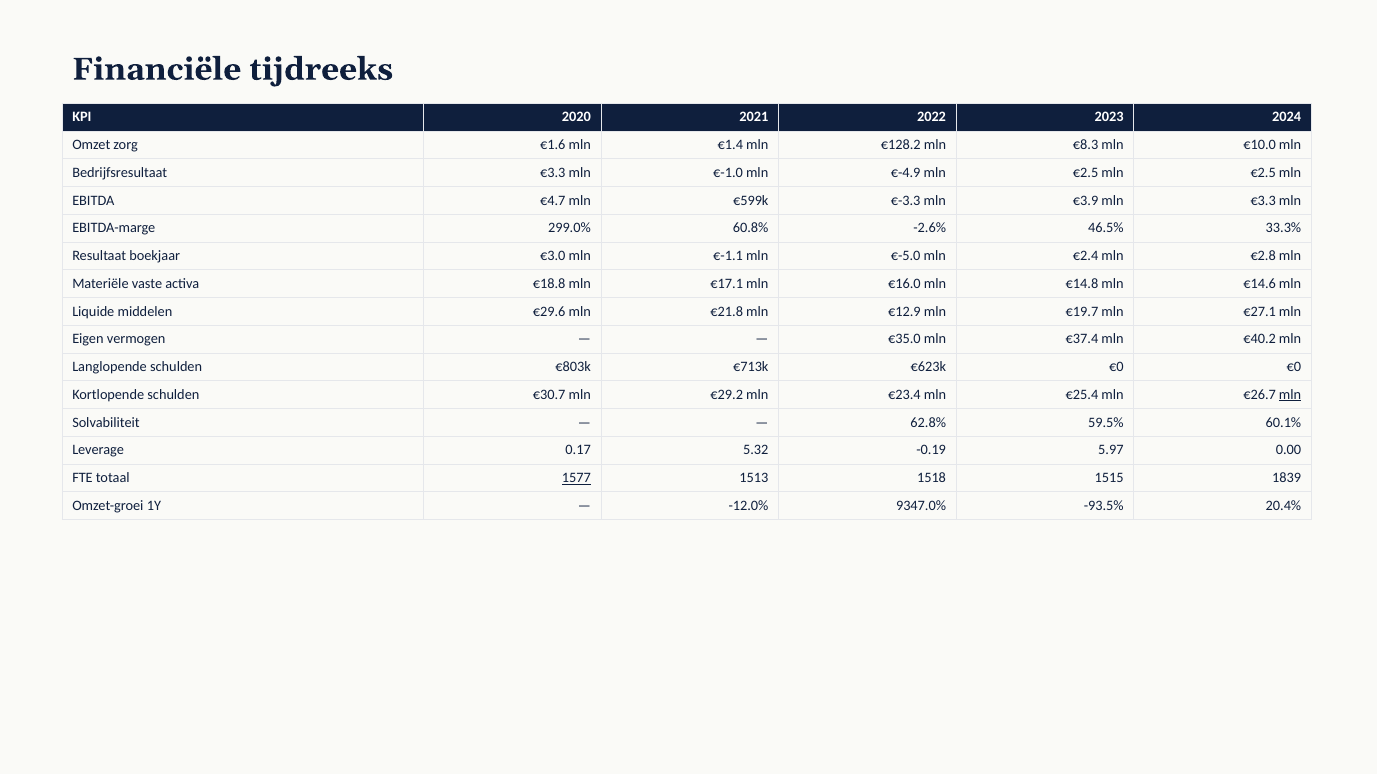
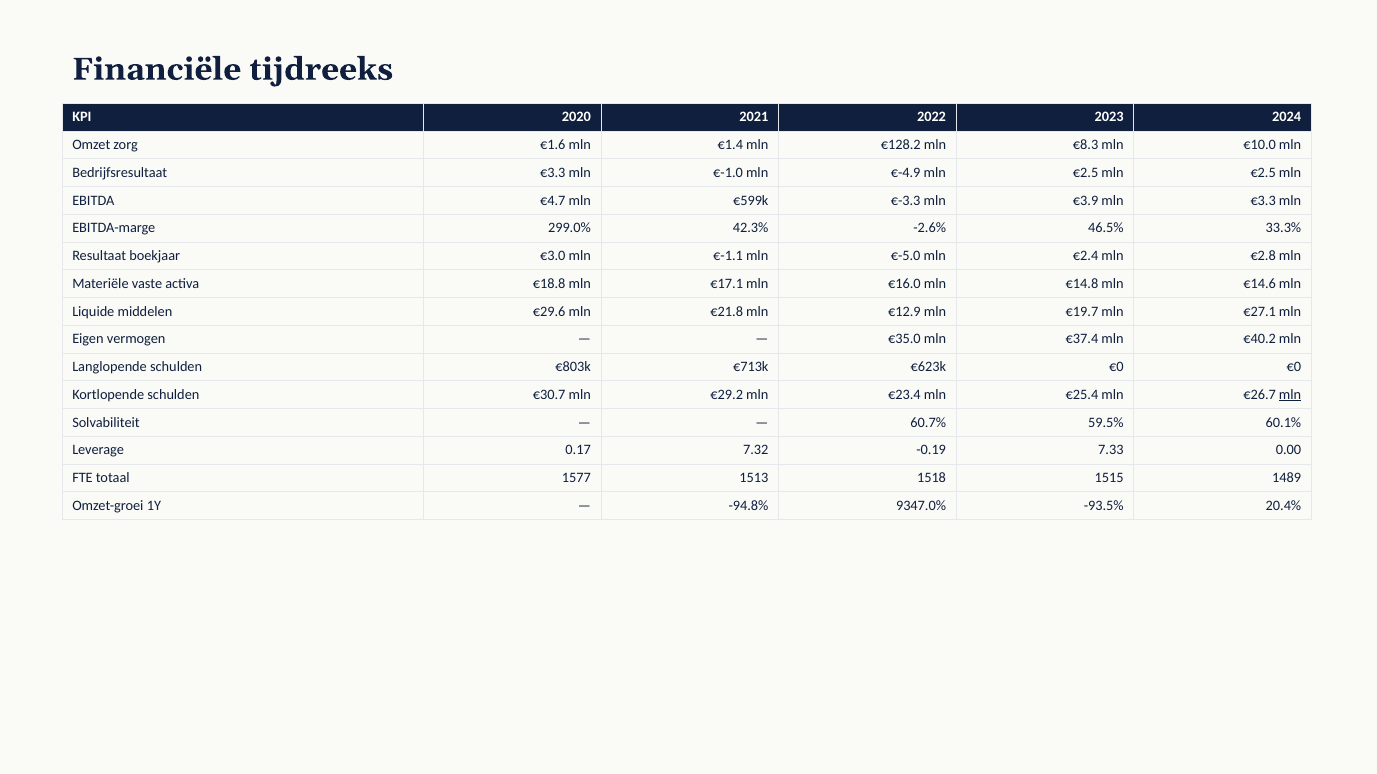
60.8%: 60.8% -> 42.3% (751, 228)
62.8%: 62.8% -> 60.7% (928, 423)
5.32: 5.32 -> 7.32 (756, 451)
5.97: 5.97 -> 7.33 (1111, 451)
1577 underline: present -> none (576, 478)
1839: 1839 -> 1489 (1287, 478)
-12.0%: -12.0% -> -94.8% (749, 506)
